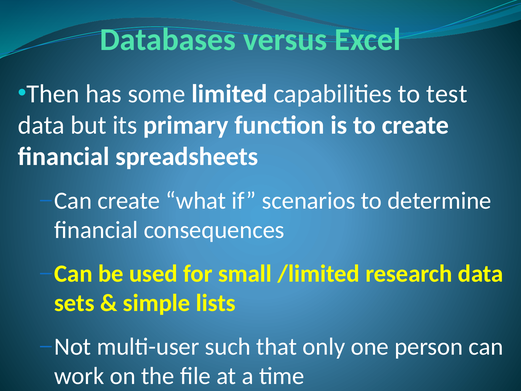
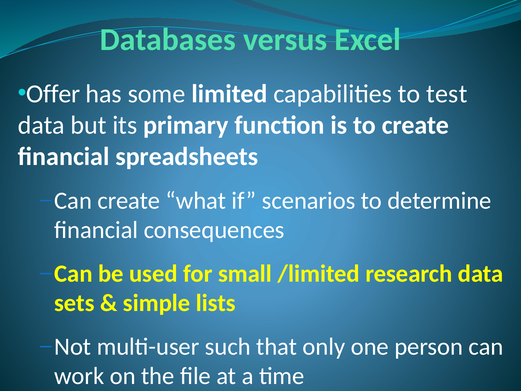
Then: Then -> Offer (53, 94)
